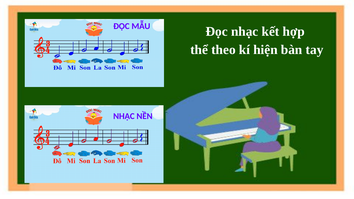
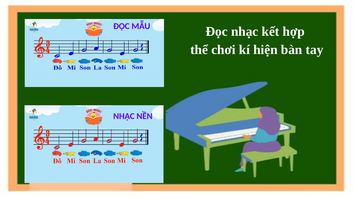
theo: theo -> chơi (223, 50)
